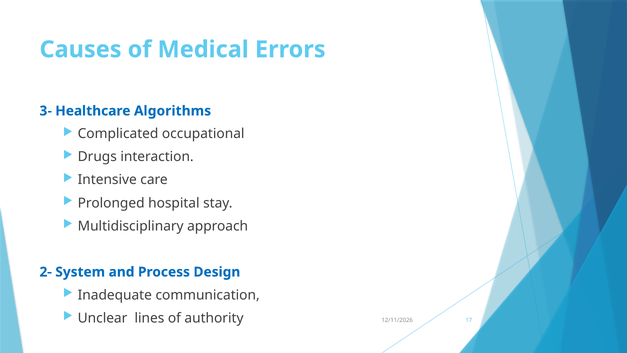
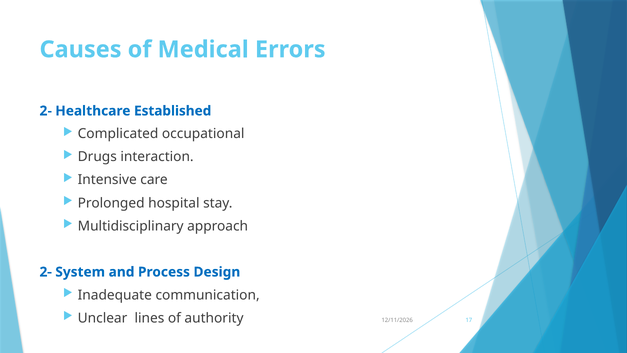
3-: 3- -> 2- (46, 111)
Algorithms: Algorithms -> Established (173, 111)
